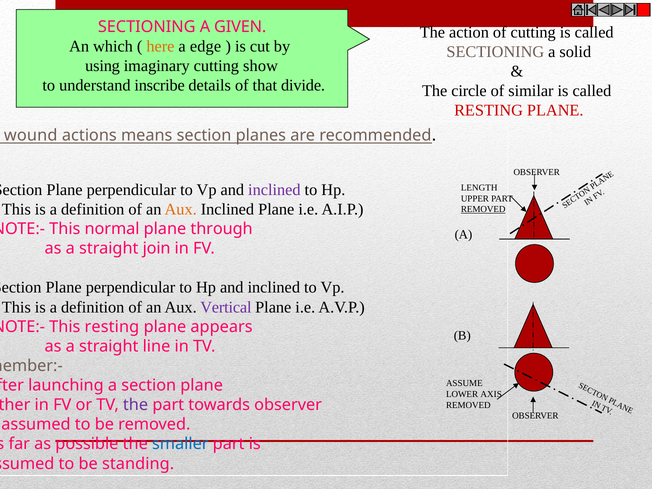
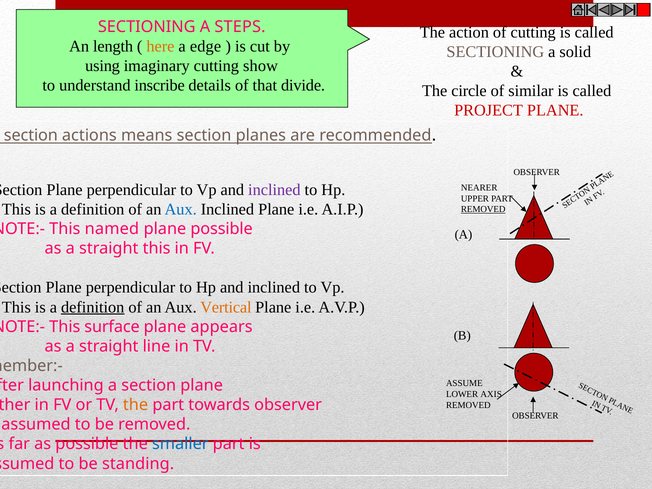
GIVEN: GIVEN -> STEPS (240, 27)
which: which -> length (113, 46)
RESTING: RESTING -> PROJECT (489, 111)
wound: wound -> section (31, 135)
LENGTH: LENGTH -> NEARER (479, 188)
Aux colour: orange -> blue (181, 209)
normal: normal -> named (112, 229)
plane through: through -> possible (222, 229)
straight join: join -> this (157, 248)
definition underline: none -> present (93, 307)
Vertical colour: purple -> orange (226, 307)
This resting: resting -> surface (112, 327)
the colour: purple -> orange (136, 405)
